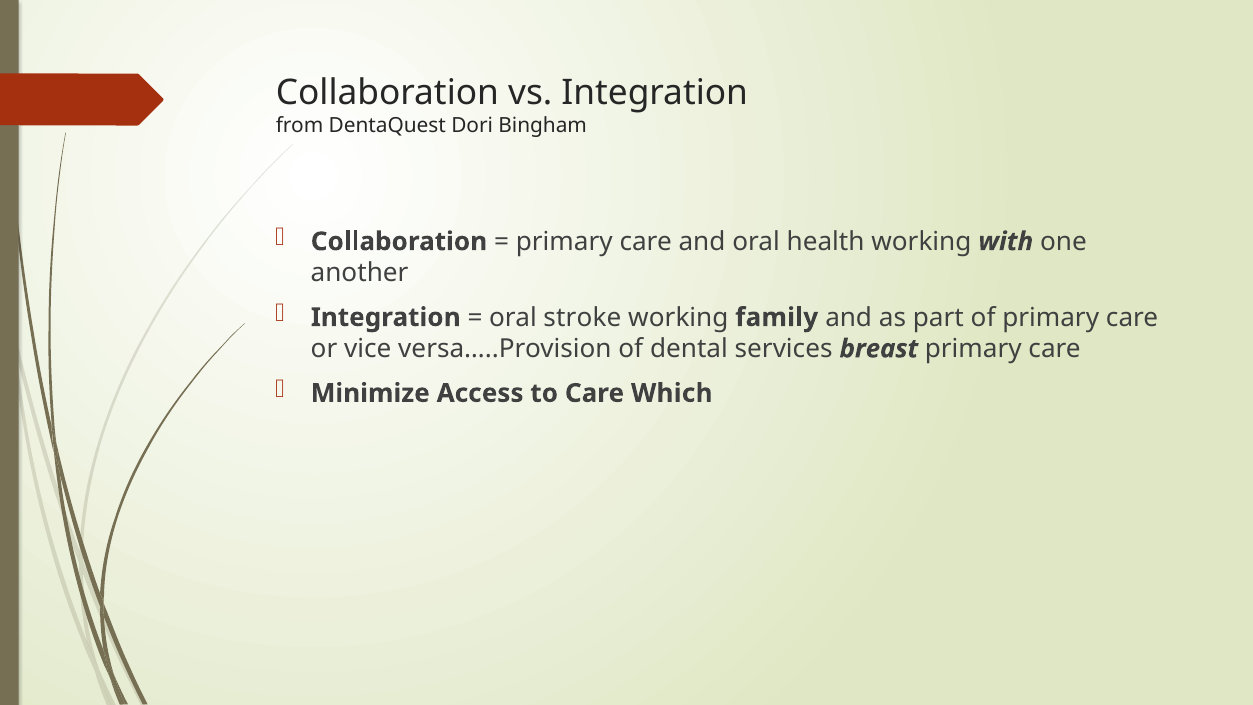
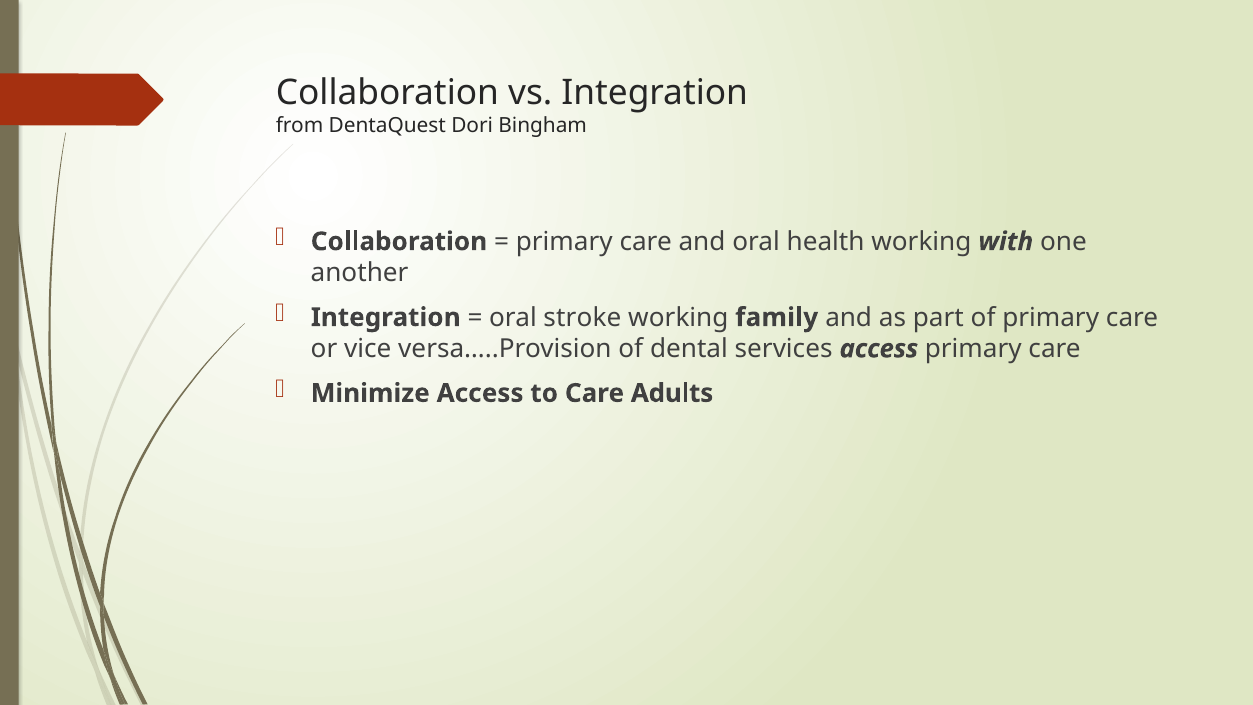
services breast: breast -> access (879, 349)
Which: Which -> Adults (672, 393)
